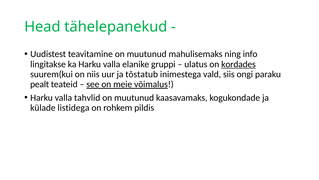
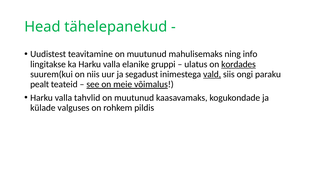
tõstatub: tõstatub -> segadust (142, 74)
vald underline: none -> present (212, 74)
listidega: listidega -> valguses (74, 108)
